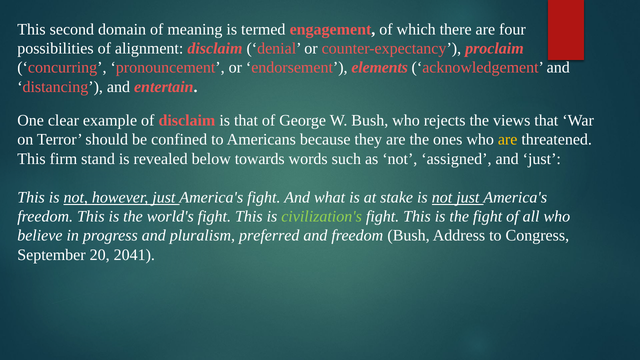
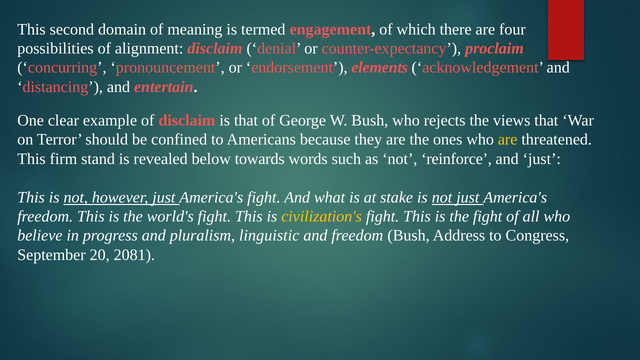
assigned: assigned -> reinforce (457, 159)
civilization's colour: light green -> yellow (322, 216)
preferred: preferred -> linguistic (269, 236)
2041: 2041 -> 2081 (134, 255)
